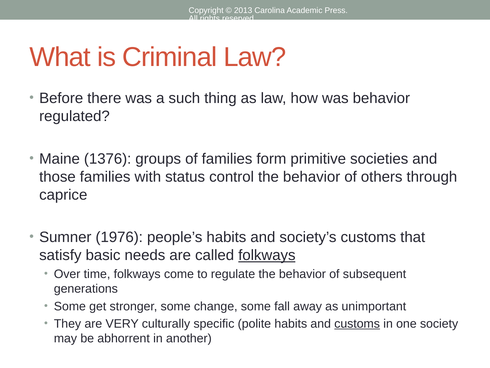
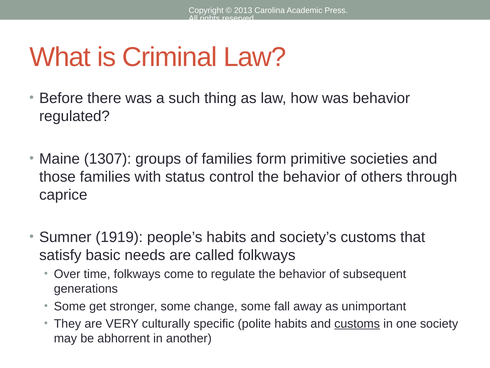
1376: 1376 -> 1307 (108, 159)
1976: 1976 -> 1919 (119, 237)
folkways underline: present -> none (267, 255)
